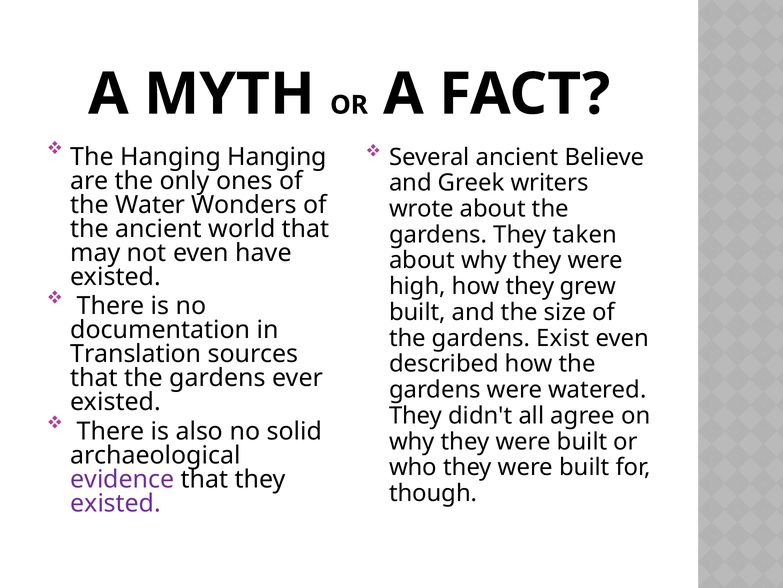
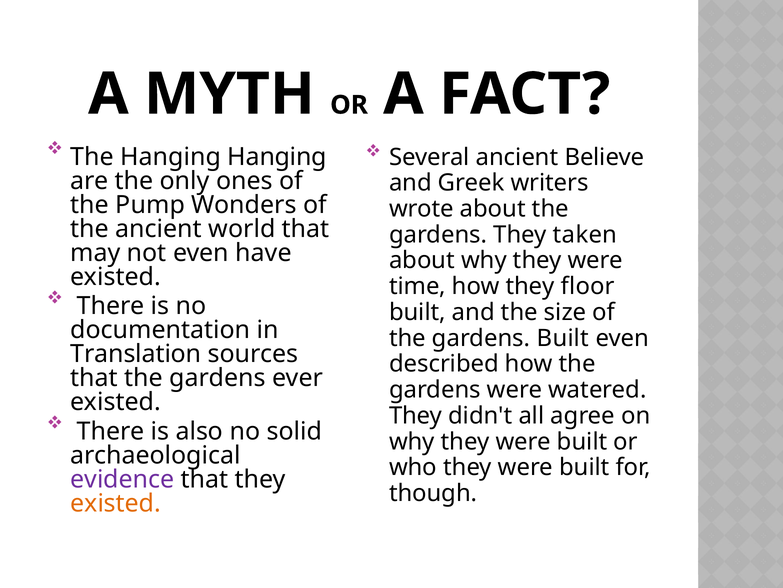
Water: Water -> Pump (150, 205)
high: high -> time (417, 286)
grew: grew -> floor (588, 286)
gardens Exist: Exist -> Built (563, 338)
existed colour: purple -> orange (116, 503)
